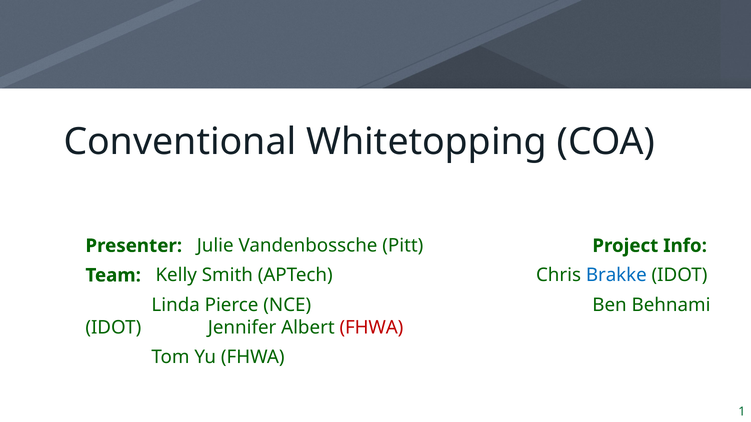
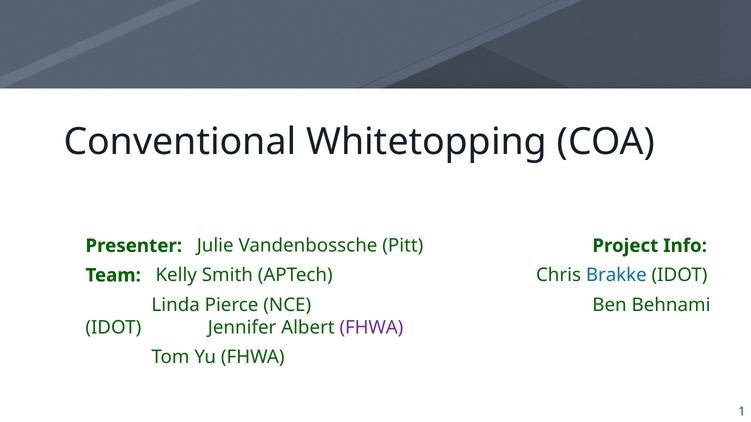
FHWA colour: red -> purple (371, 328)
